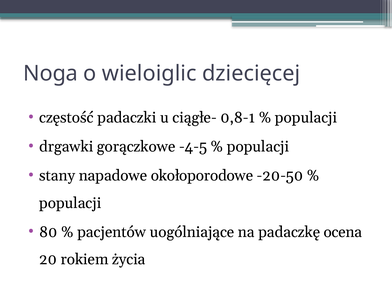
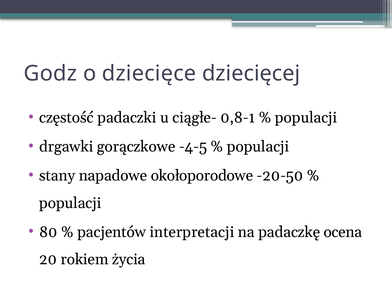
Noga: Noga -> Godz (50, 73)
wieloiglic: wieloiglic -> dziecięce (149, 73)
uogólniające: uogólniające -> interpretacji (192, 232)
